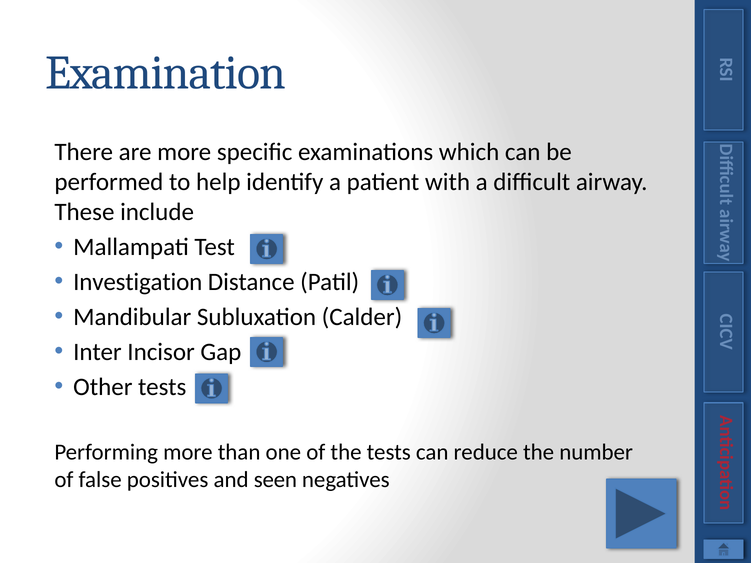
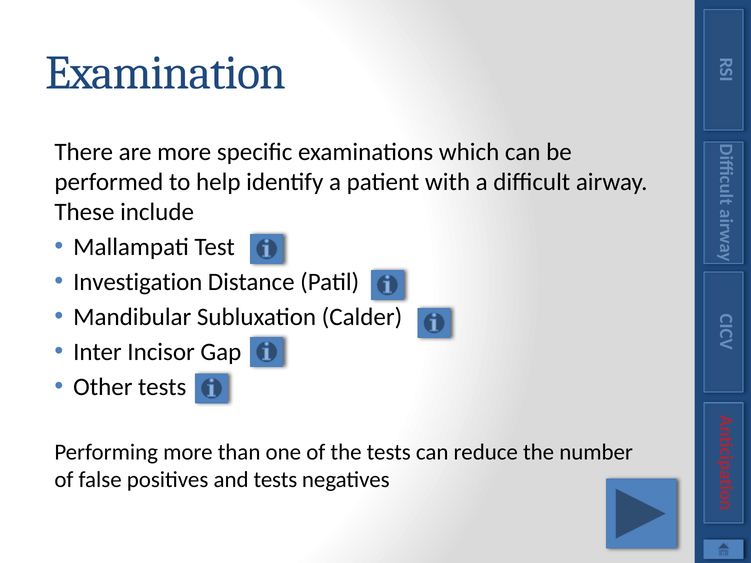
and seen: seen -> tests (275, 480)
